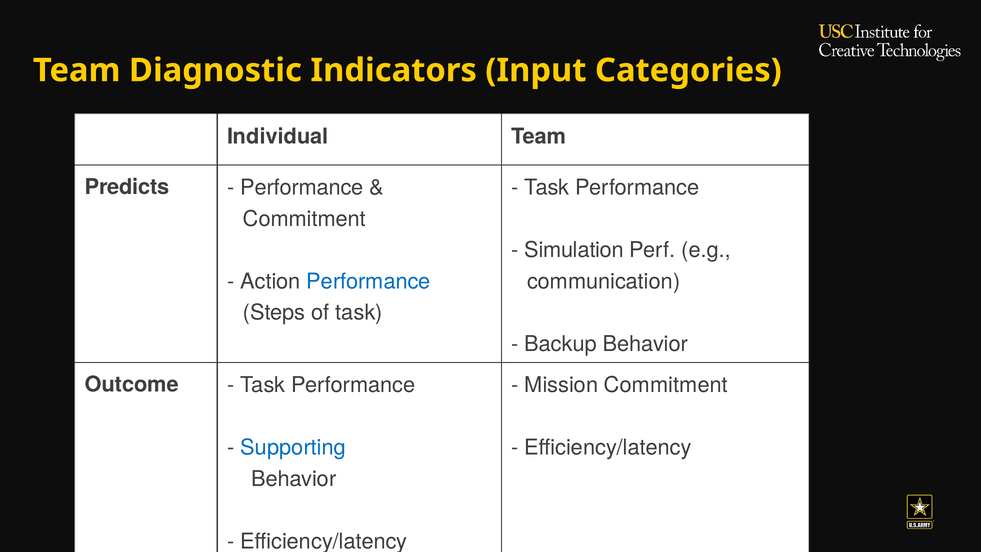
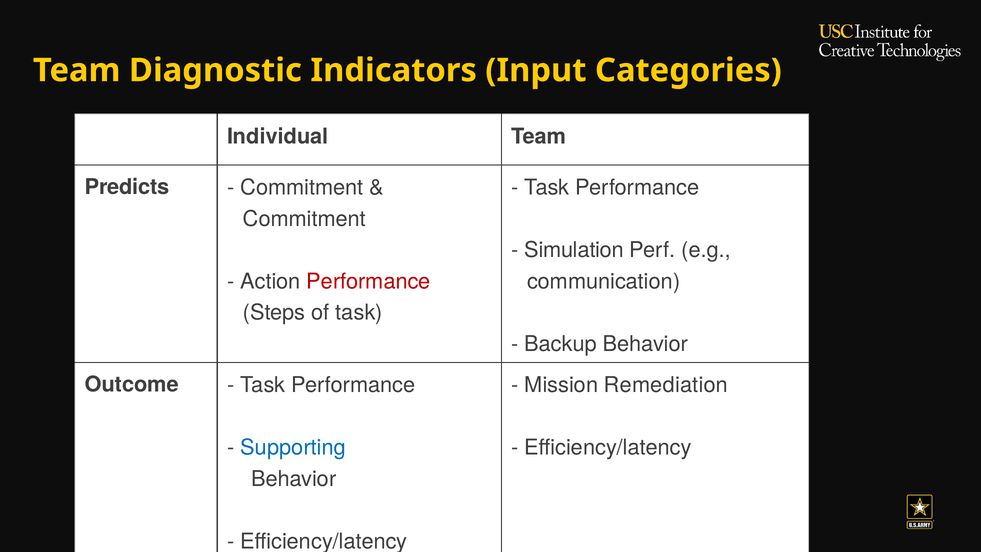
Performance: Performance -> Commitment (302, 188)
Performance colour: blue -> red (369, 281)
Mission Commitment: Commitment -> Remediation (666, 385)
